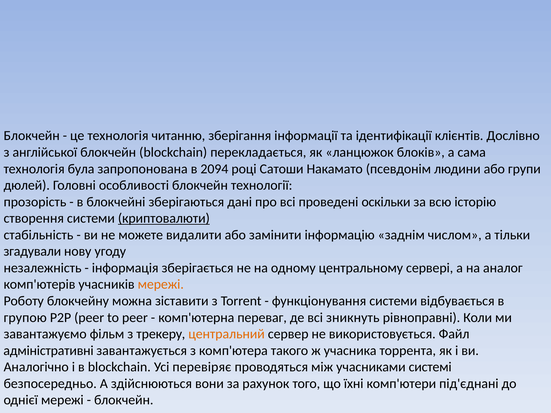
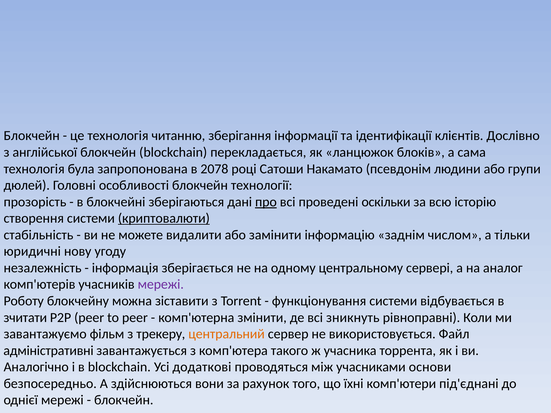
2094: 2094 -> 2078 (214, 169)
про underline: none -> present (266, 202)
згадували: згадували -> юридичні (32, 252)
мережі colour: orange -> purple (161, 285)
групою: групою -> зчитати (25, 318)
переваг: переваг -> змінити (262, 318)
перевіряє: перевіряє -> додаткові (202, 367)
системі: системі -> основи (430, 367)
